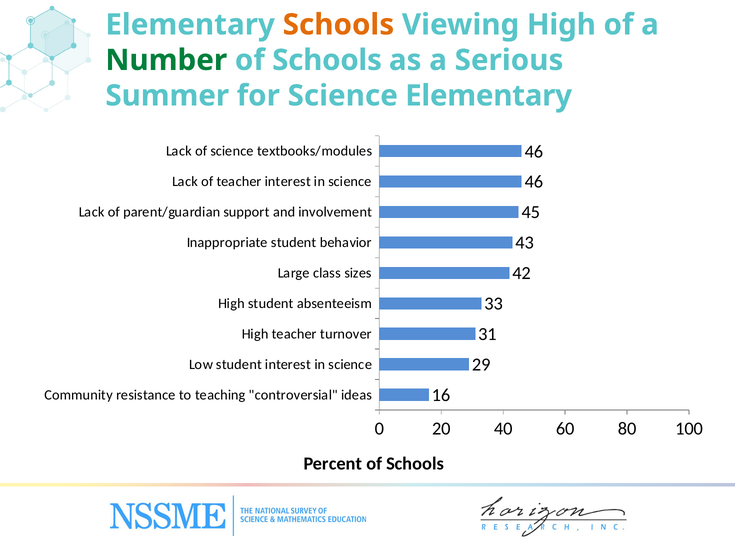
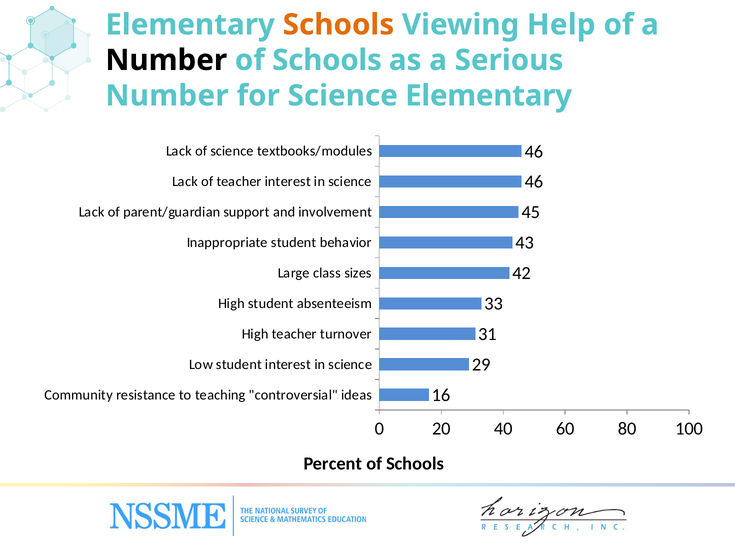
Viewing High: High -> Help (561, 25)
Number colour: green -> black (166, 60)
Summer: Summer -> Number (167, 96)
